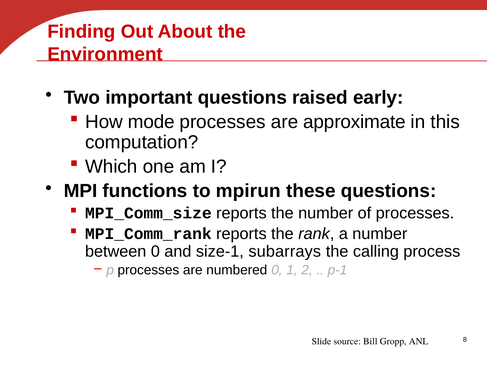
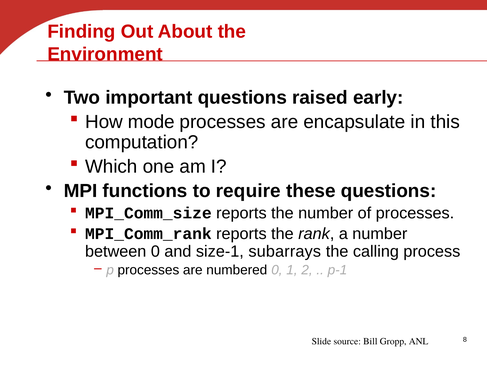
approximate: approximate -> encapsulate (354, 122)
mpirun: mpirun -> require (248, 191)
